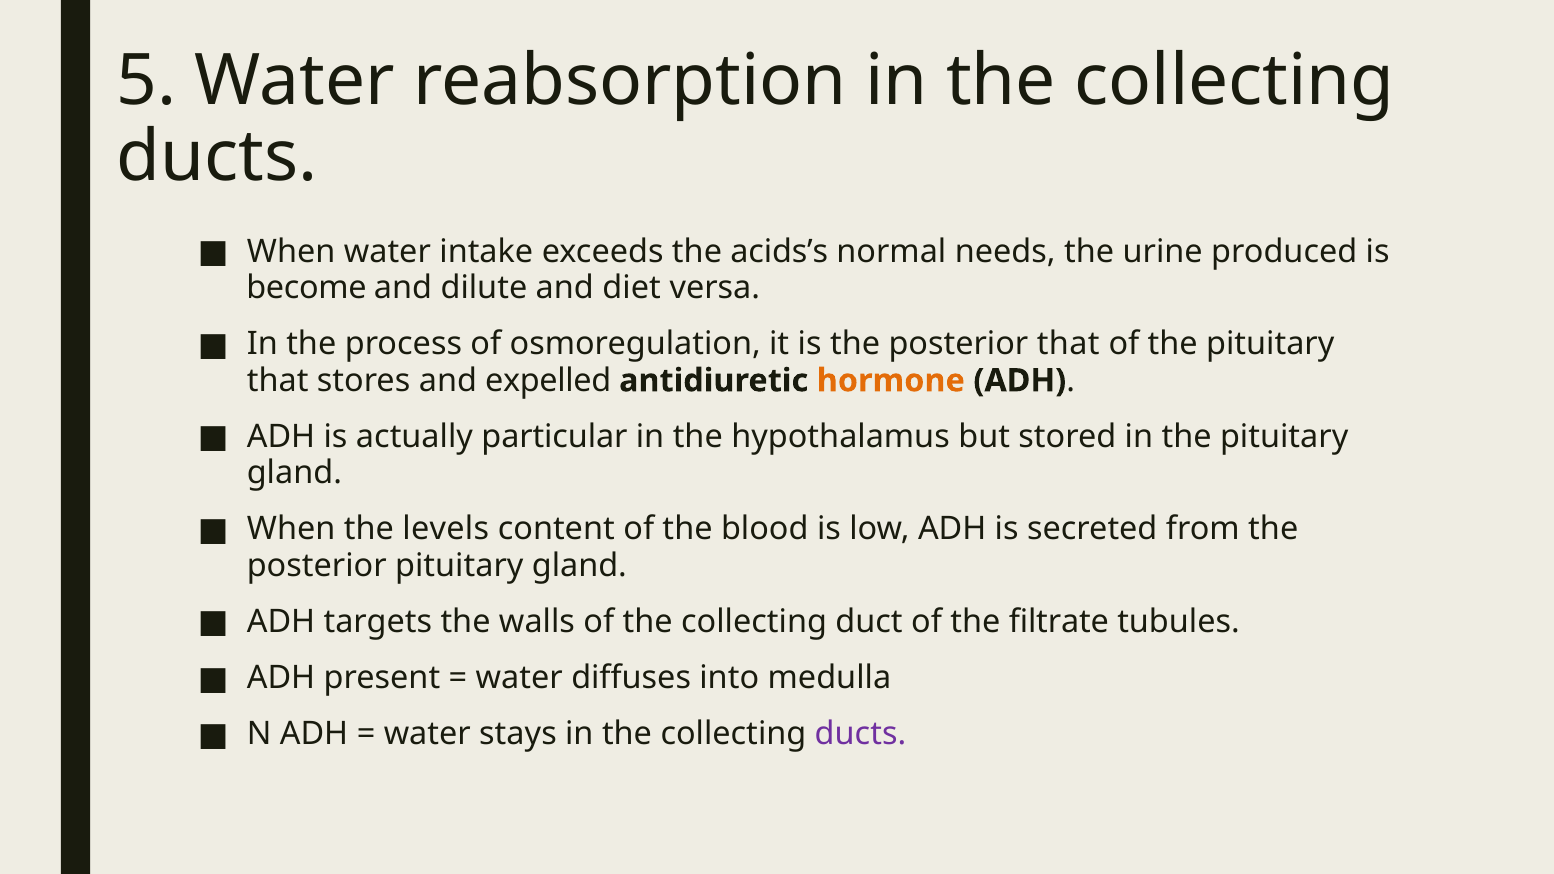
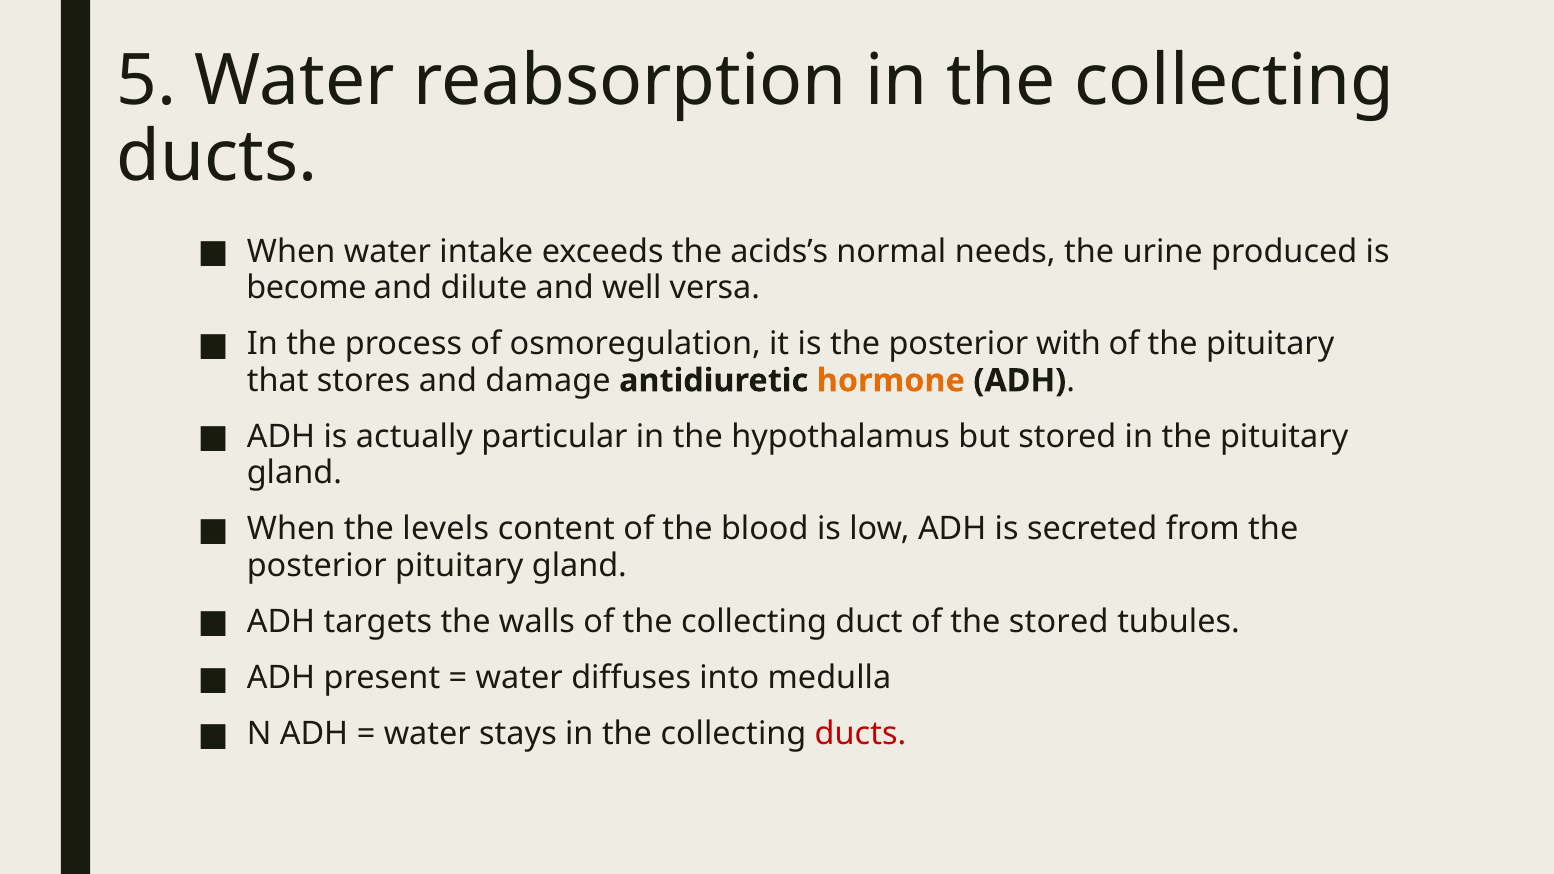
diet: diet -> well (632, 288)
posterior that: that -> with (1069, 344)
expelled: expelled -> damage (548, 381)
the filtrate: filtrate -> stored (1059, 622)
ducts colour: purple -> red (861, 734)
